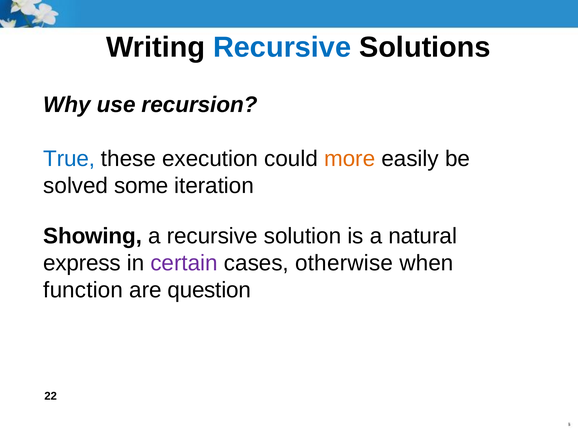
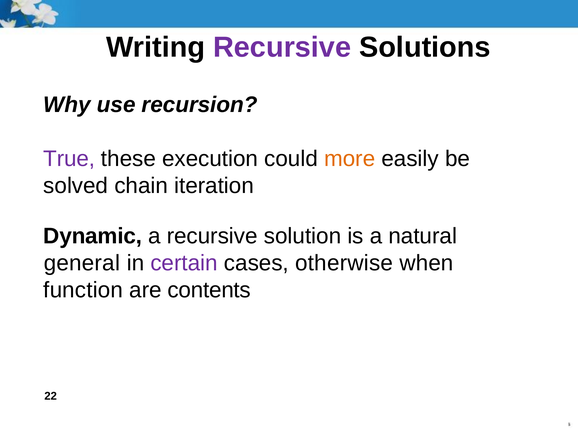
Recursive colour: blue -> purple (282, 47)
True colour: blue -> purple (69, 159)
some: some -> chain (141, 186)
Showing: Showing -> Dynamic (93, 236)
express: express -> general (82, 263)
question: question -> contents (209, 290)
